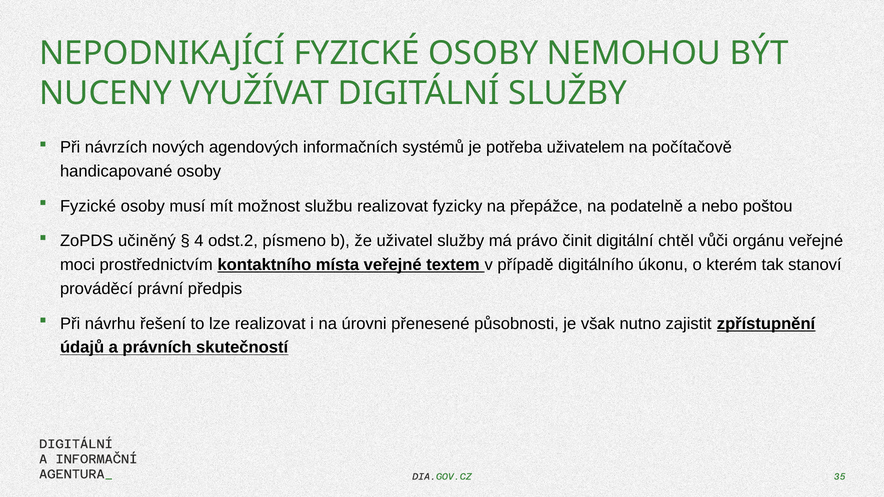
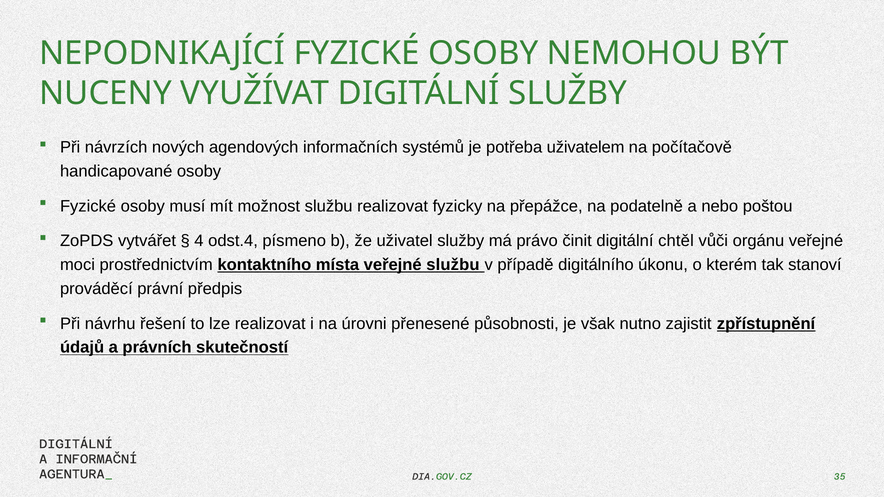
učiněný: učiněný -> vytvářet (147, 241)
odst.2: odst.2 -> odst.4 (233, 241)
veřejné textem: textem -> službu (453, 265)
